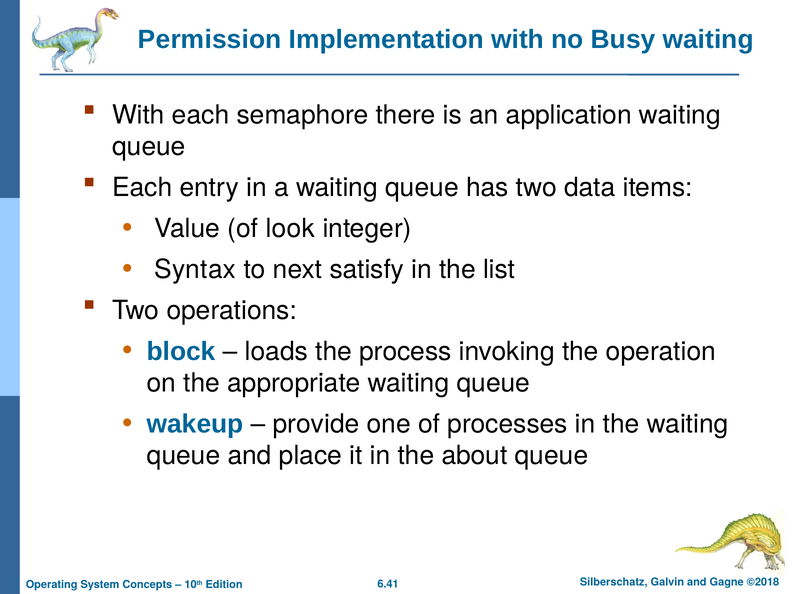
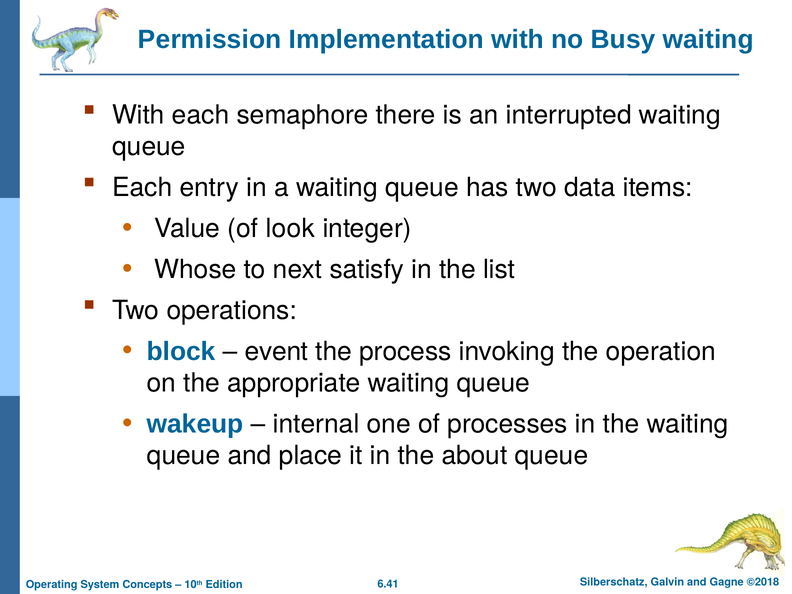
application: application -> interrupted (569, 115)
Syntax: Syntax -> Whose (195, 269)
loads: loads -> event (277, 351)
provide: provide -> internal (316, 424)
